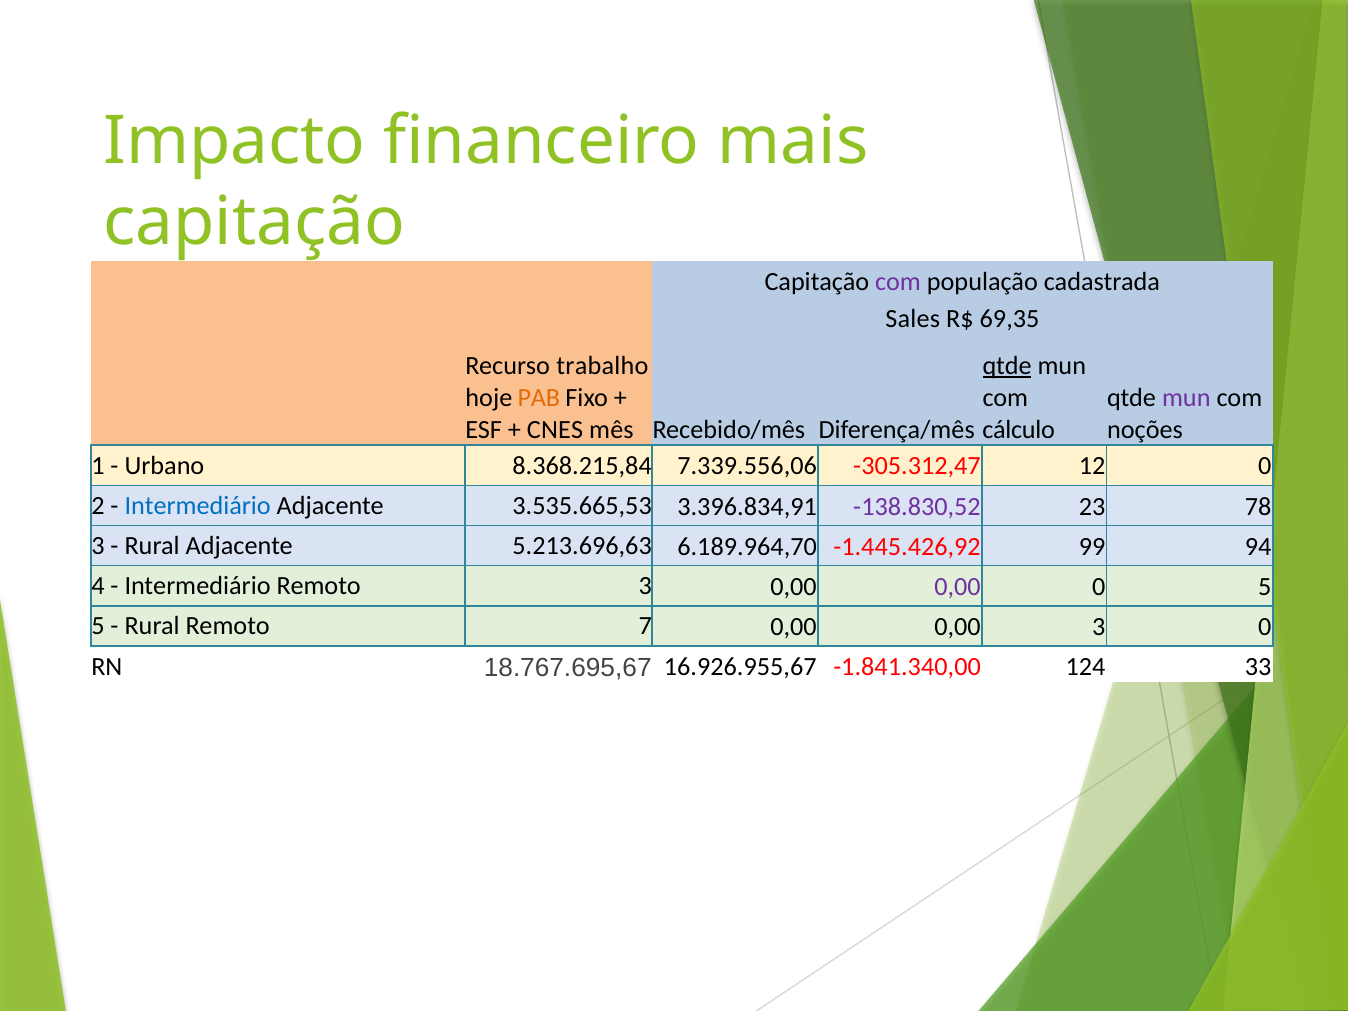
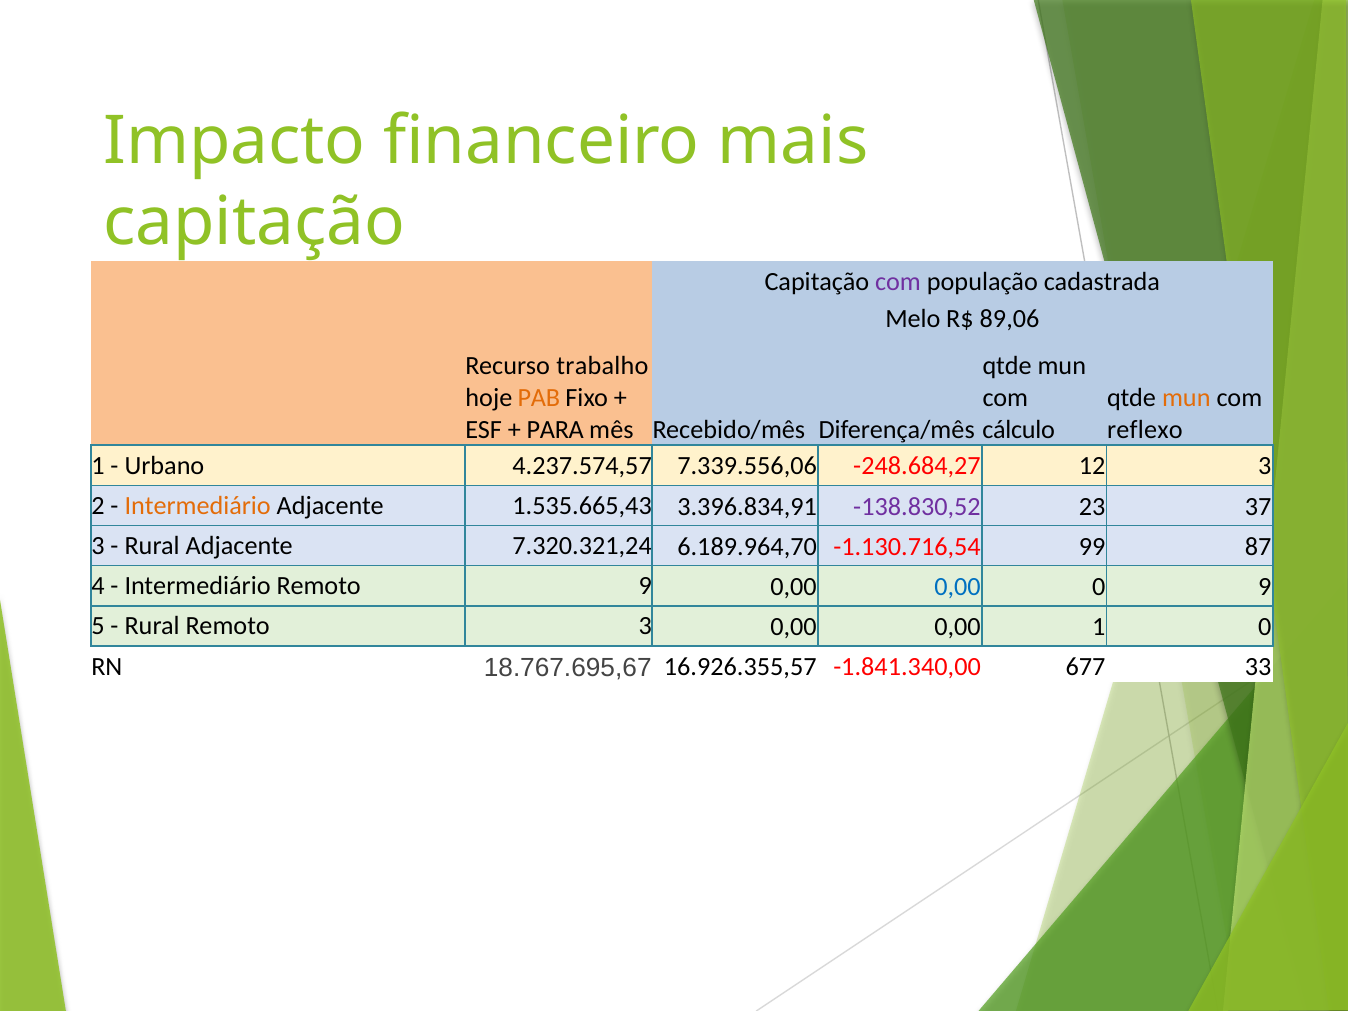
Sales: Sales -> Melo (913, 318)
69,35: 69,35 -> 89,06 (1010, 318)
qtde underline: present -> none (1007, 366)
mun colour: purple -> orange (1186, 398)
CNES: CNES -> PARA (555, 430)
noções: noções -> reflexo (1145, 430)
8.368.215,84: 8.368.215,84 -> 4.237.574,57 (582, 466)
-305.312,47: -305.312,47 -> -248.684,27 (917, 466)
12 0: 0 -> 3 (1265, 466)
Intermediário colour: blue -> orange (198, 506)
3.535.665,53: 3.535.665,53 -> 1.535.665,43 (582, 506)
78: 78 -> 37 (1258, 506)
5.213.696,63: 5.213.696,63 -> 7.320.321,24 (582, 546)
-1.445.426,92: -1.445.426,92 -> -1.130.716,54 (907, 547)
94: 94 -> 87 (1258, 547)
Remoto 3: 3 -> 9 (645, 586)
0,00 colour: purple -> blue (958, 587)
0 5: 5 -> 9 (1265, 587)
Remoto 7: 7 -> 3 (645, 626)
0,00 3: 3 -> 1 (1099, 627)
16.926.955,67: 16.926.955,67 -> 16.926.355,57 (740, 667)
124: 124 -> 677 (1086, 667)
